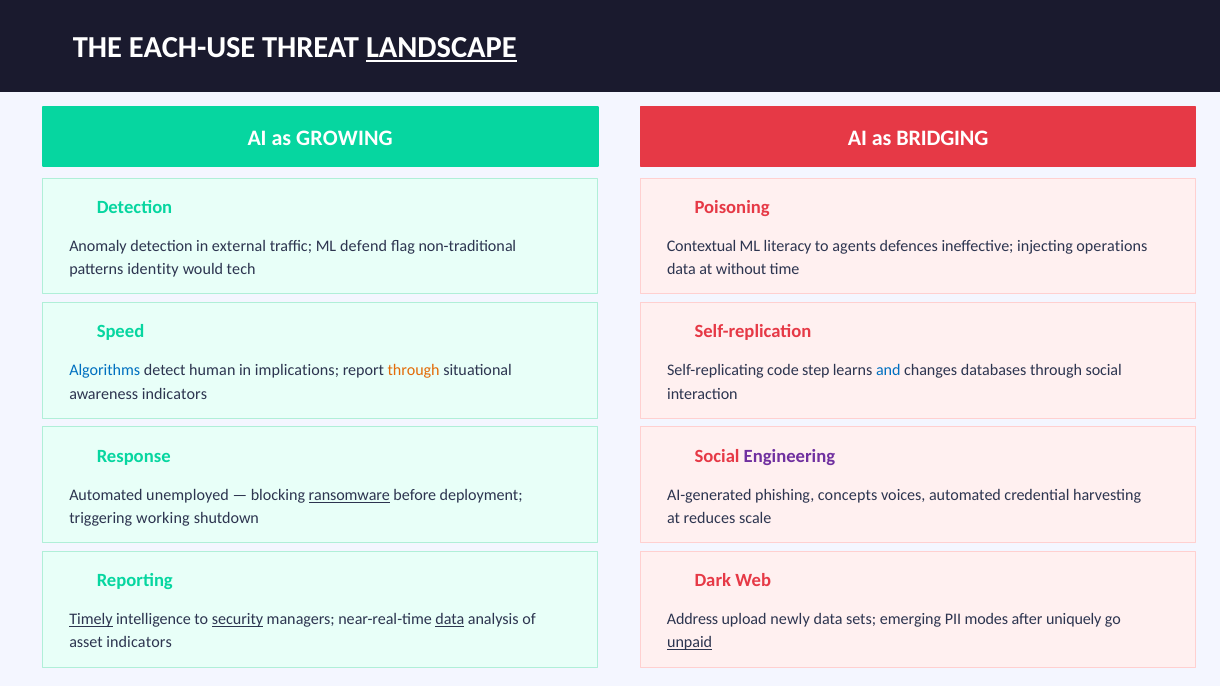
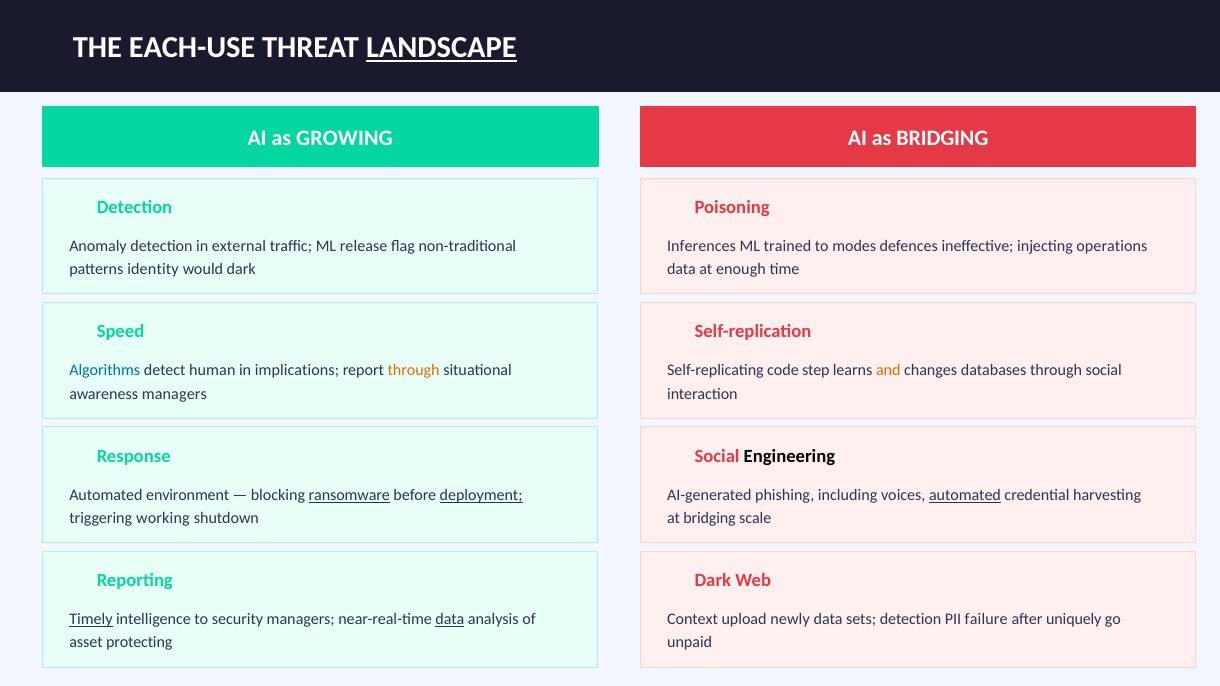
defend: defend -> release (364, 246)
Contextual: Contextual -> Inferences (702, 246)
literacy: literacy -> trained (788, 246)
agents: agents -> modes (854, 246)
tech: tech -> dark (241, 270)
without: without -> enough (741, 270)
and colour: blue -> orange (888, 371)
awareness indicators: indicators -> managers (174, 394)
Engineering colour: purple -> black (789, 456)
unemployed: unemployed -> environment (188, 495)
deployment underline: none -> present (481, 495)
concepts: concepts -> including (848, 495)
automated underline: none -> present (965, 495)
at reduces: reduces -> bridging (710, 518)
security underline: present -> none (238, 620)
Address: Address -> Context (693, 620)
sets emerging: emerging -> detection (911, 620)
modes: modes -> failure (986, 620)
asset indicators: indicators -> protecting (139, 643)
unpaid underline: present -> none (690, 643)
